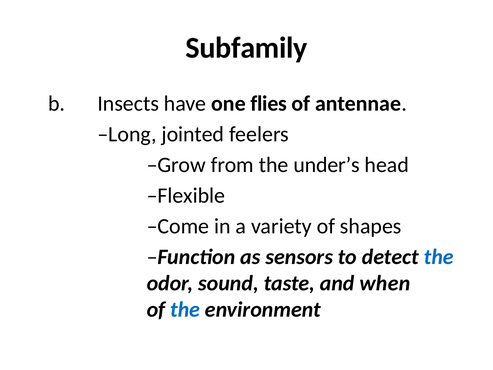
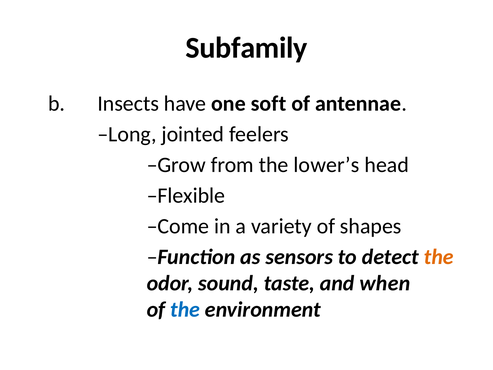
flies: flies -> soft (269, 103)
under’s: under’s -> lower’s (326, 165)
the colour: blue -> orange (439, 257)
